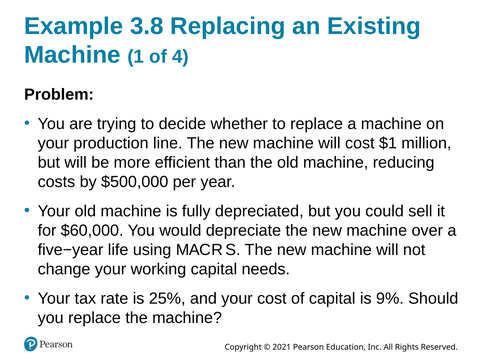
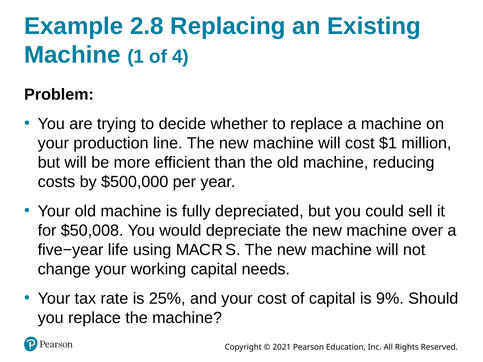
3.8: 3.8 -> 2.8 (147, 26)
$60,000: $60,000 -> $50,008 (92, 231)
